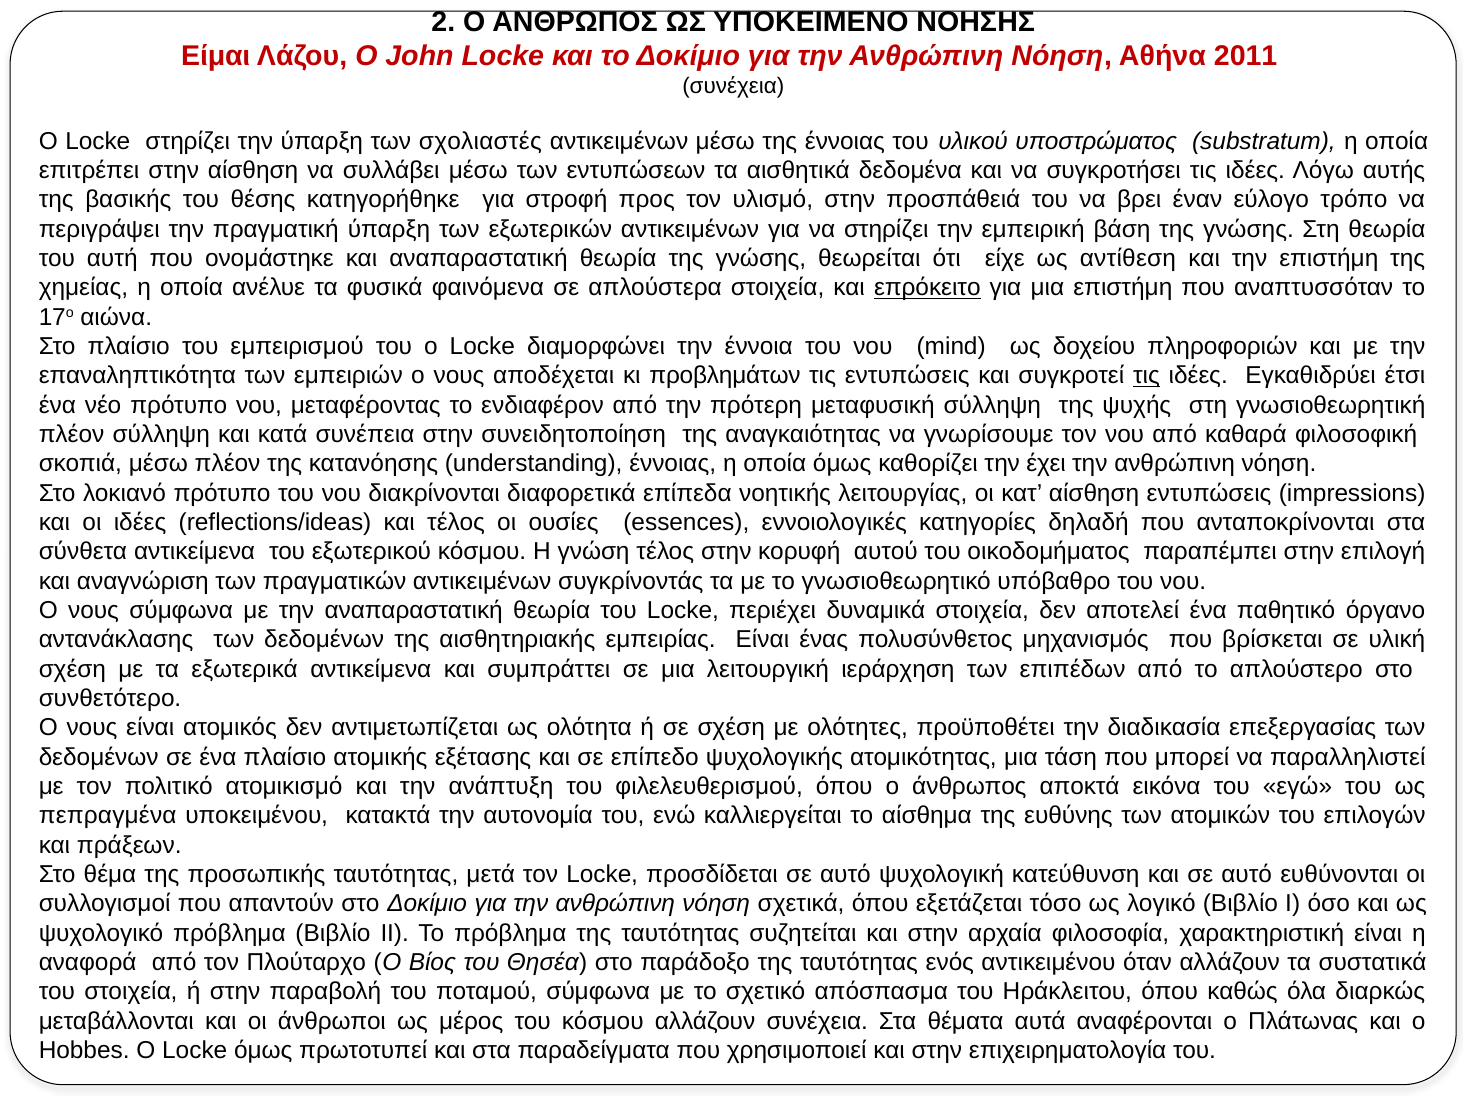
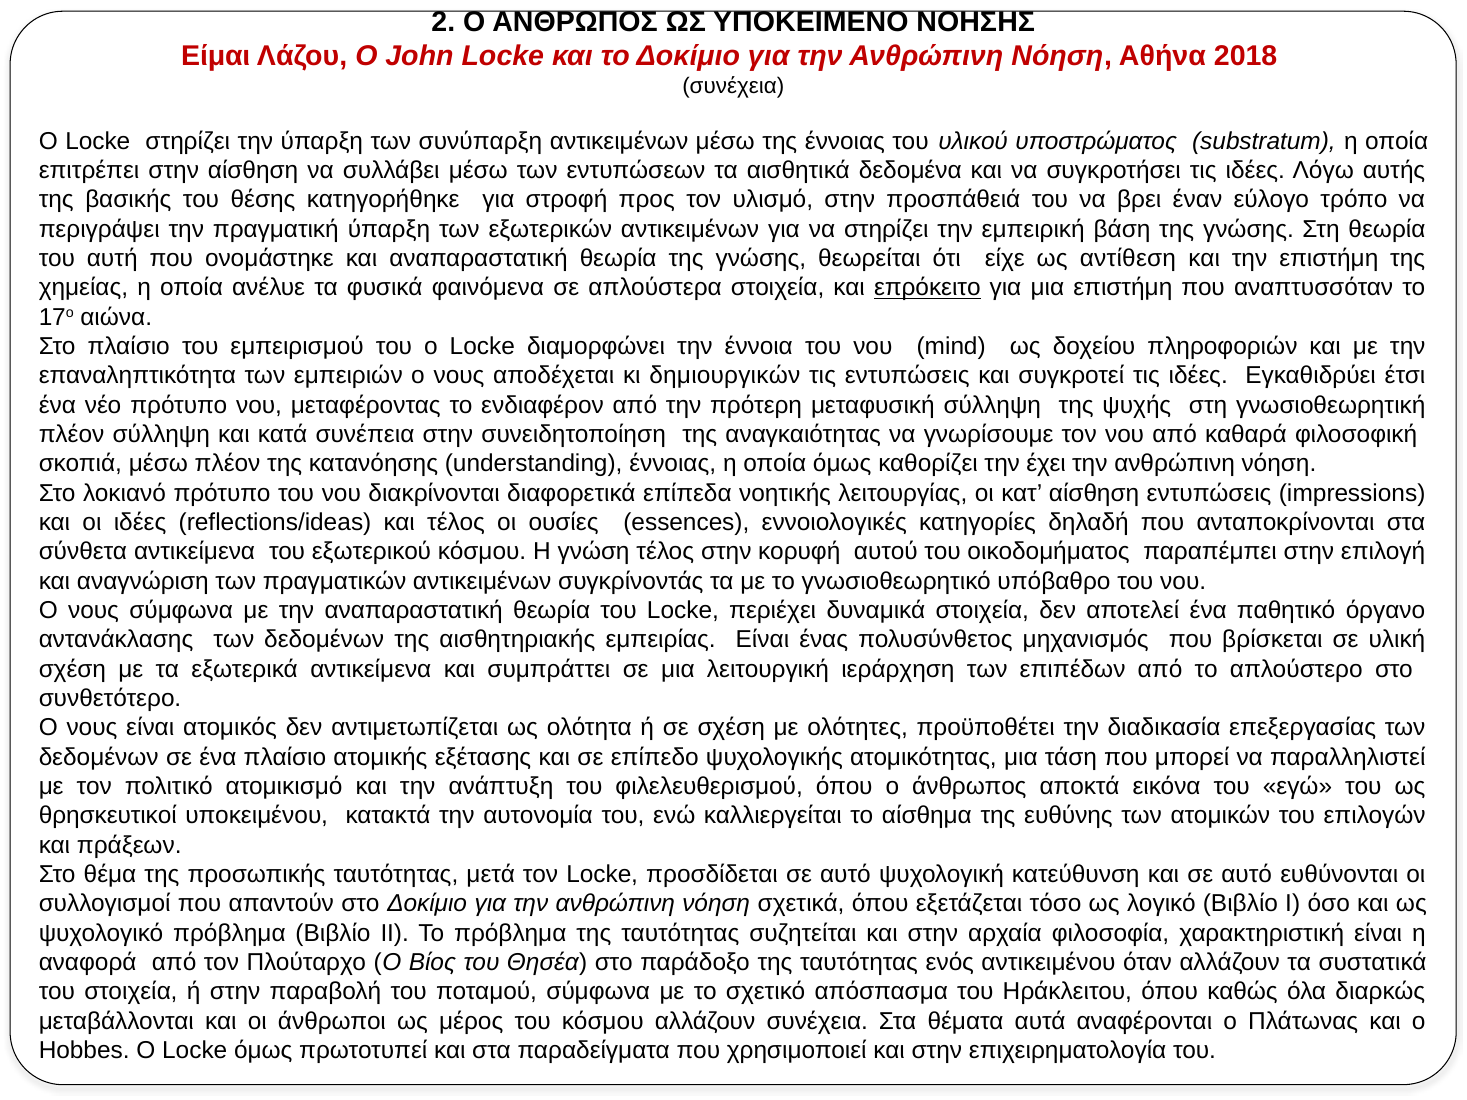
2011: 2011 -> 2018 (1246, 56)
σχολιαστές: σχολιαστές -> συνύπαρξη (480, 141)
προβλημάτων: προβλημάτων -> δημιουργικών (725, 376)
τις underline: present -> none (1146, 376)
πεπραγμένα: πεπραγμένα -> θρησκευτικοί (108, 816)
